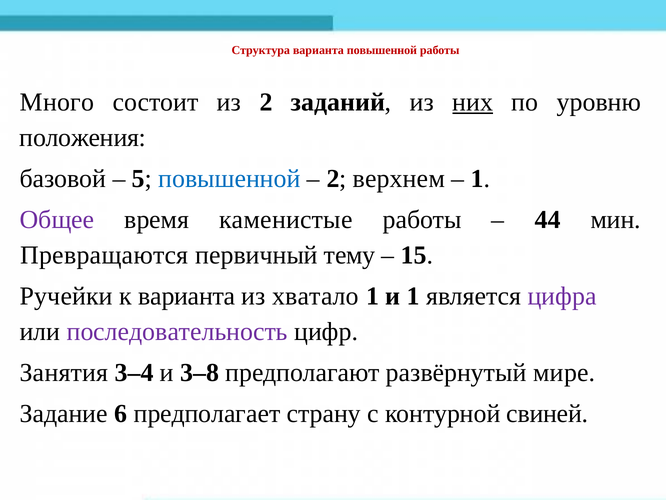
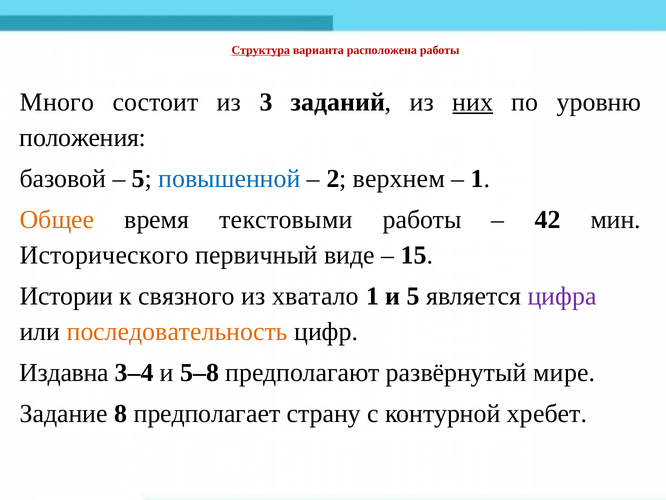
Структура underline: none -> present (261, 50)
варианта повышенной: повышенной -> расположена (382, 50)
из 2: 2 -> 3 (266, 102)
Общее colour: purple -> orange (57, 219)
каменистые: каменистые -> текстовыми (286, 219)
44: 44 -> 42 (548, 219)
Превращаются: Превращаются -> Исторического (104, 255)
тему: тему -> виде (350, 255)
Ручейки: Ручейки -> Истории (66, 296)
к варианта: варианта -> связного (187, 296)
и 1: 1 -> 5 (413, 296)
последовательность colour: purple -> orange (177, 331)
Занятия: Занятия -> Издавна (64, 372)
3–8: 3–8 -> 5–8 (200, 372)
6: 6 -> 8 (121, 413)
свиней: свиней -> хребет (547, 413)
